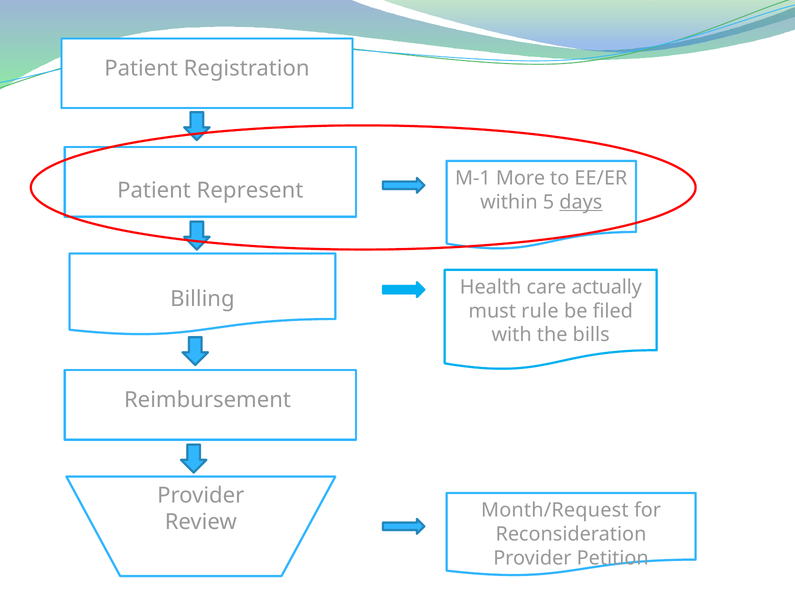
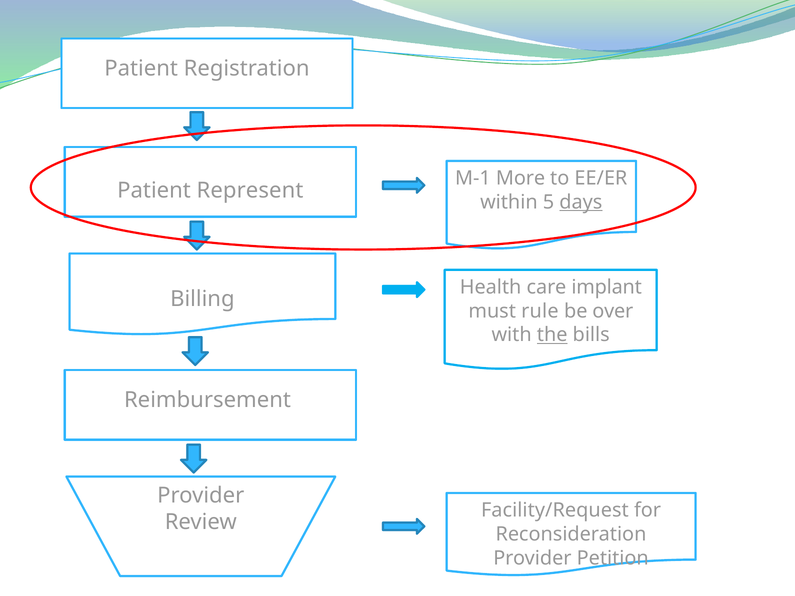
actually: actually -> implant (607, 287)
filed: filed -> over (613, 311)
the underline: none -> present (552, 335)
Month/Request: Month/Request -> Facility/Request (555, 511)
